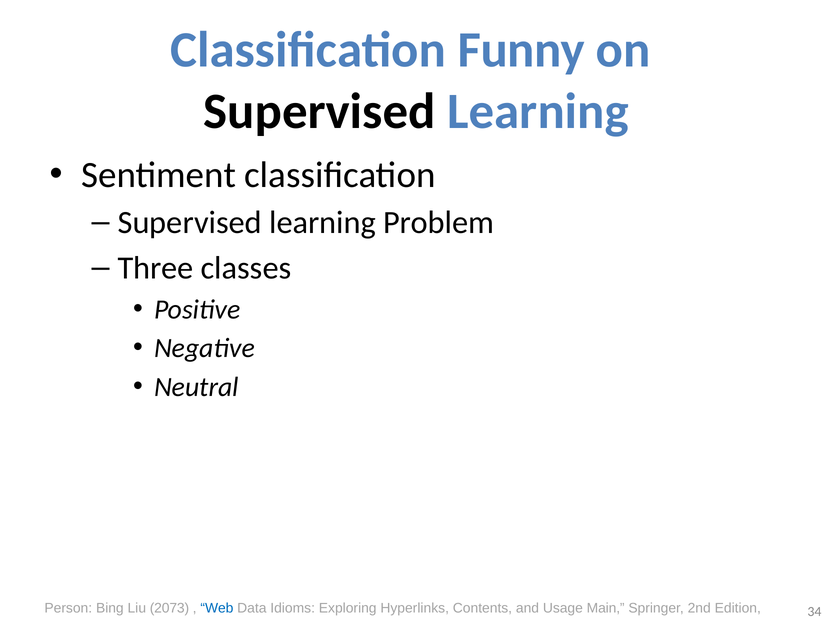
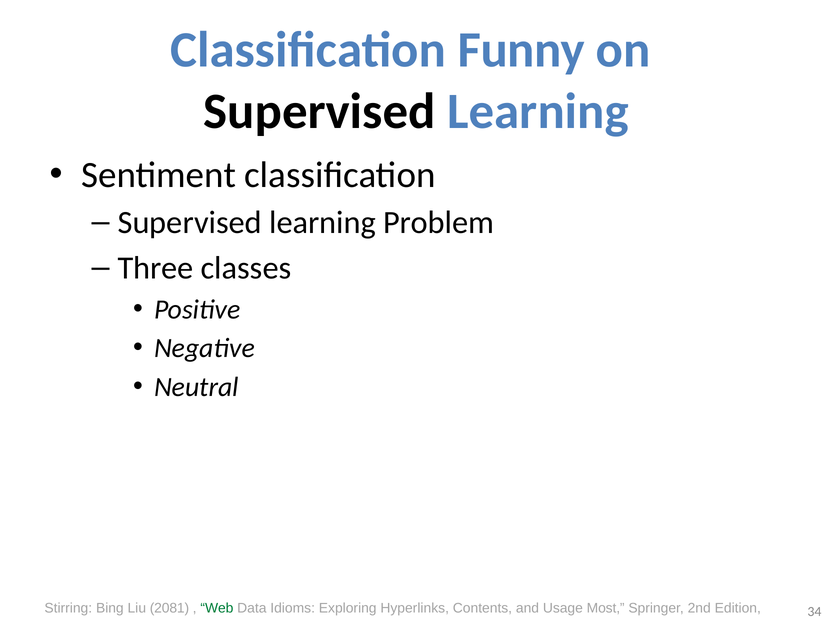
Person: Person -> Stirring (68, 608)
2073: 2073 -> 2081 (169, 608)
Web colour: blue -> green (217, 608)
Main: Main -> Most (606, 608)
